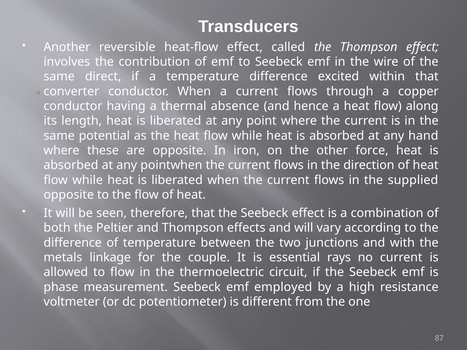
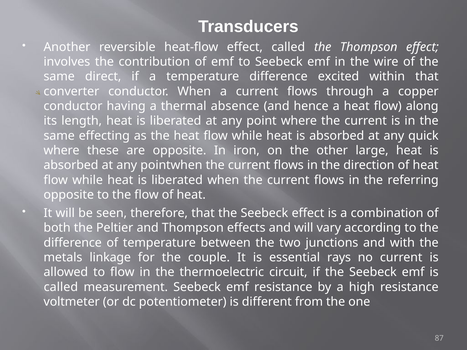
potential: potential -> effecting (104, 136)
hand: hand -> quick (423, 136)
force: force -> large (372, 151)
supplied: supplied -> referring (413, 180)
phase: phase -> called (61, 287)
emf employed: employed -> resistance (283, 287)
